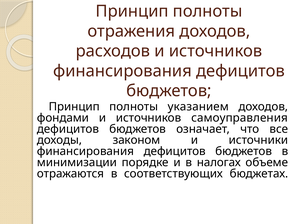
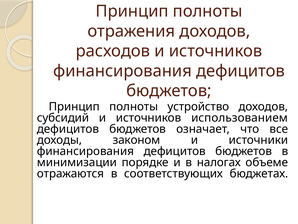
указанием: указанием -> устройство (198, 106)
фондами: фондами -> субсидий (63, 118)
самоуправления: самоуправления -> использованием (240, 118)
